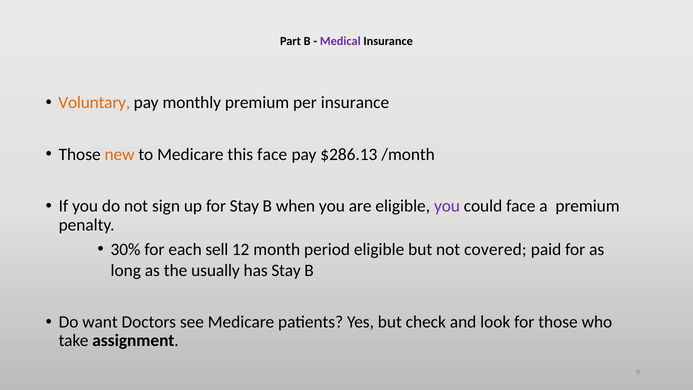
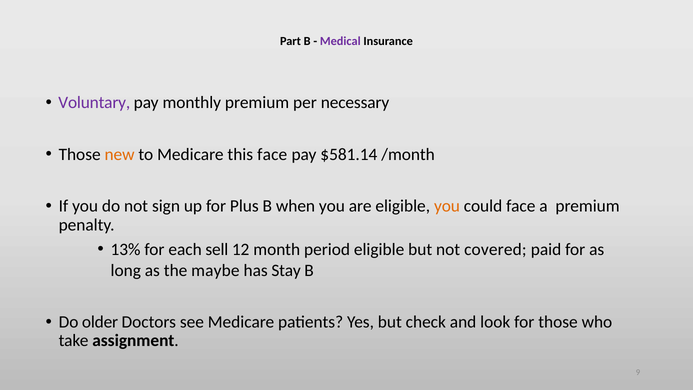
Voluntary colour: orange -> purple (94, 102)
per insurance: insurance -> necessary (355, 102)
$286.13: $286.13 -> $581.14 (349, 154)
for Stay: Stay -> Plus (244, 206)
you colour: purple -> orange (447, 206)
30%: 30% -> 13% (126, 249)
usually: usually -> maybe (215, 270)
want: want -> older (100, 322)
